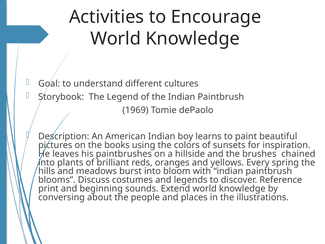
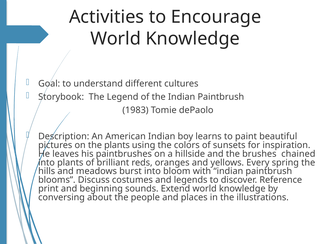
1969: 1969 -> 1983 (135, 110)
the books: books -> plants (117, 145)
